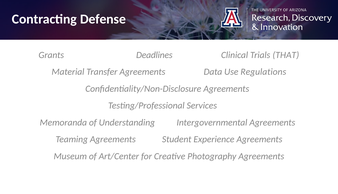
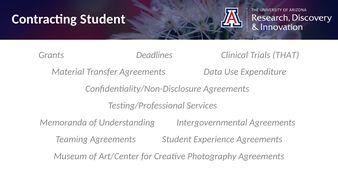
Contracting Defense: Defense -> Student (103, 19)
Regulations: Regulations -> Expenditure (263, 72)
